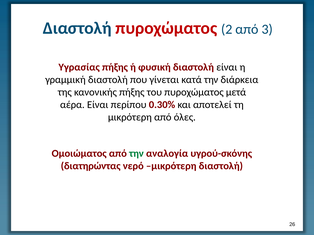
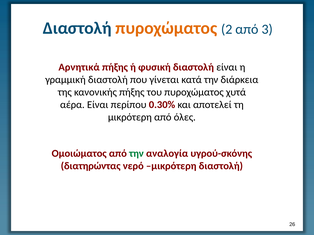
πυροχώματος colour: red -> orange (166, 28)
Υγρασίας: Υγρασίας -> Αρνητικά (79, 67)
μετά: μετά -> χυτά (236, 92)
